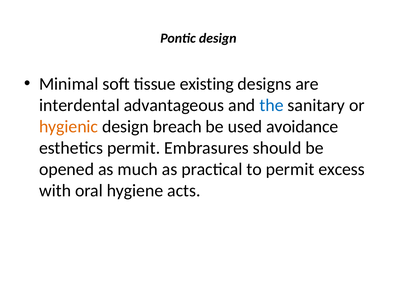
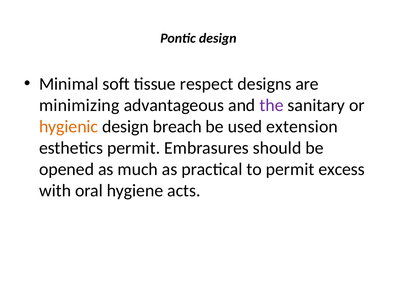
existing: existing -> respect (207, 84)
interdental: interdental -> minimizing (79, 105)
the colour: blue -> purple (271, 105)
avoidance: avoidance -> extension (302, 127)
